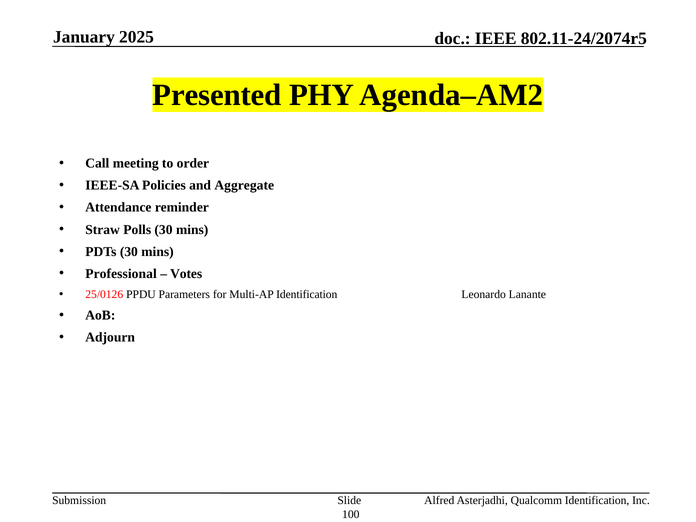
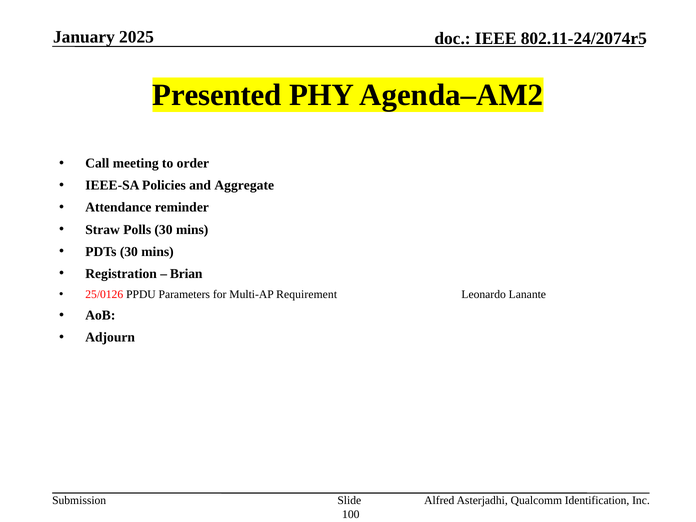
Professional: Professional -> Registration (121, 274)
Votes: Votes -> Brian (186, 274)
Multi-AP Identification: Identification -> Requirement (307, 294)
